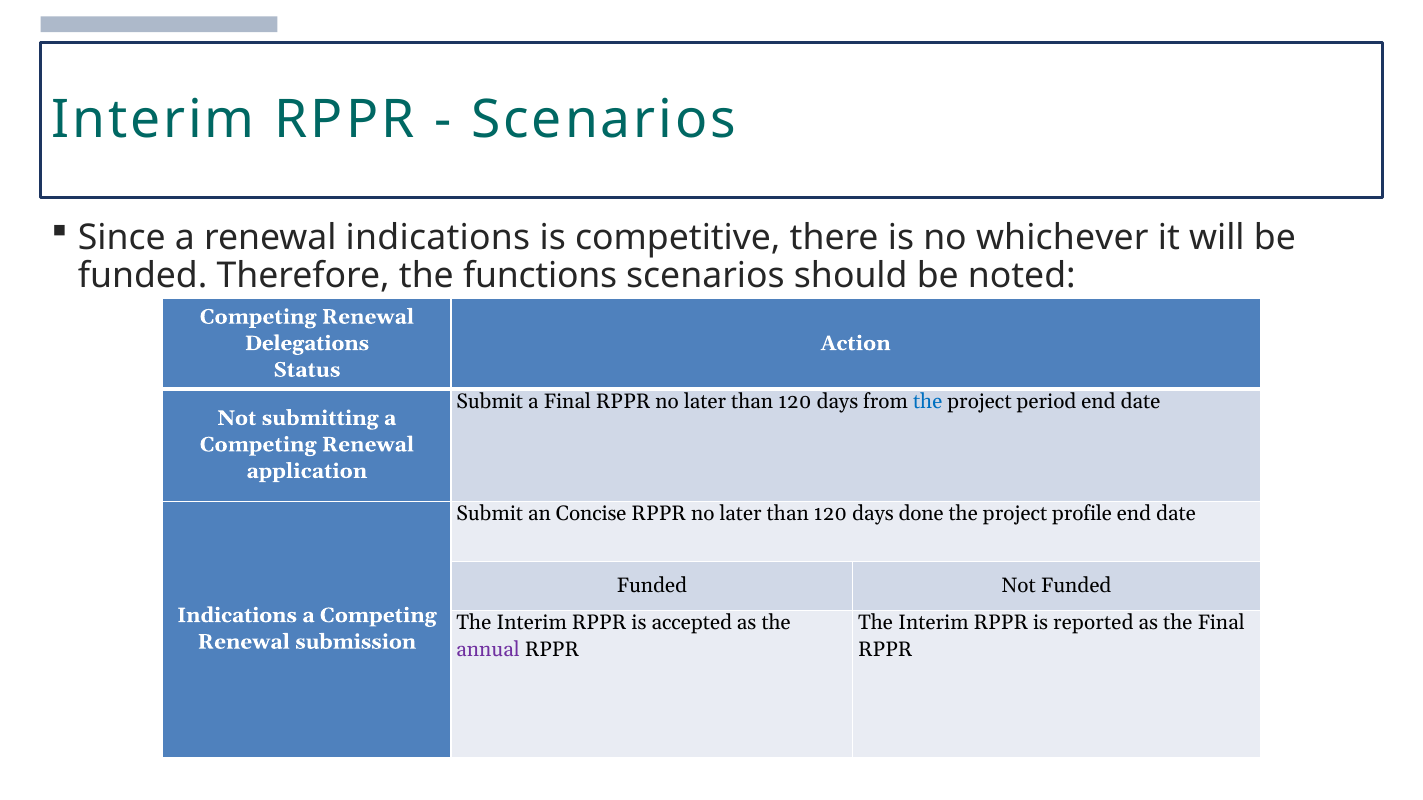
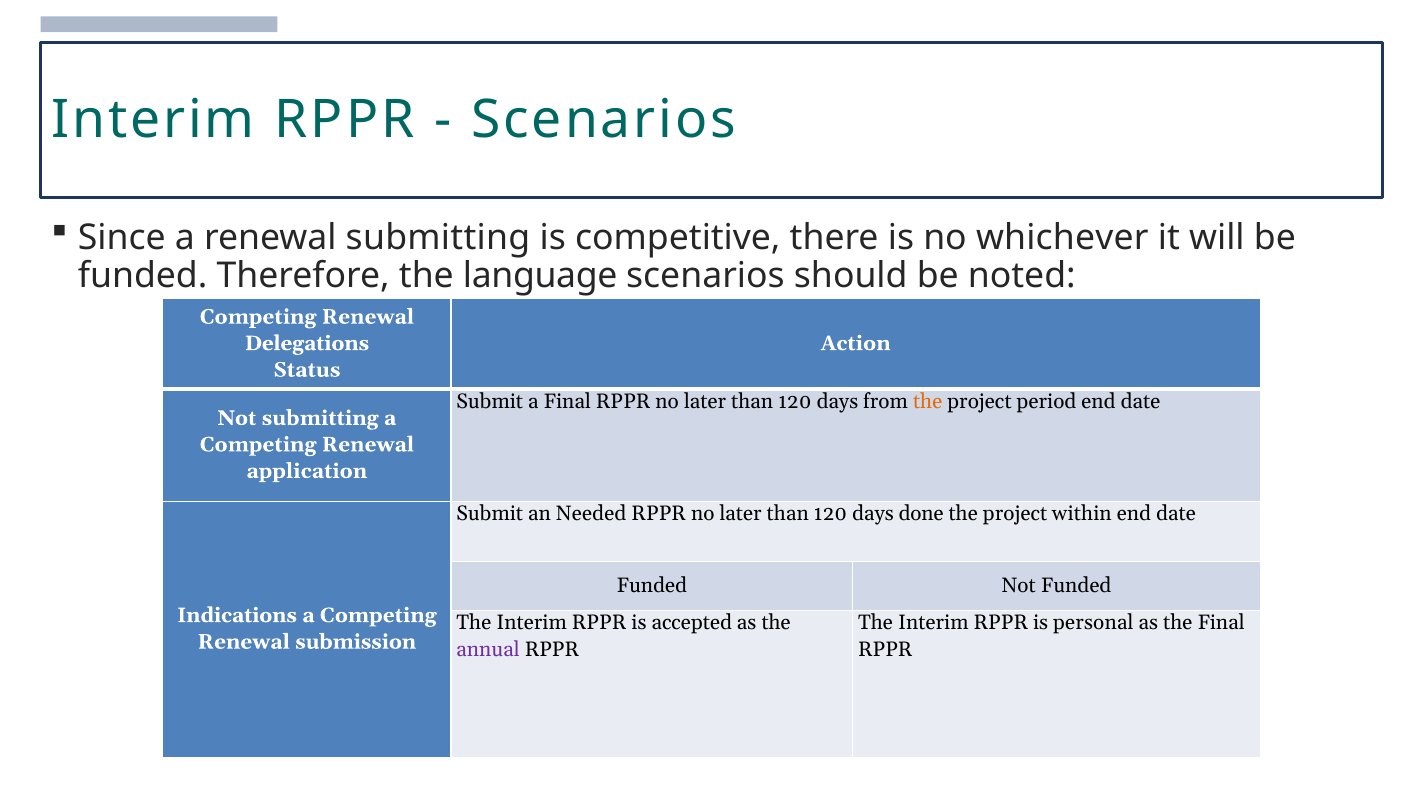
renewal indications: indications -> submitting (438, 237)
functions: functions -> language (540, 276)
the colour: blue -> orange (928, 402)
Concise: Concise -> Needed (591, 514)
profile: profile -> within (1082, 514)
reported: reported -> personal (1093, 623)
